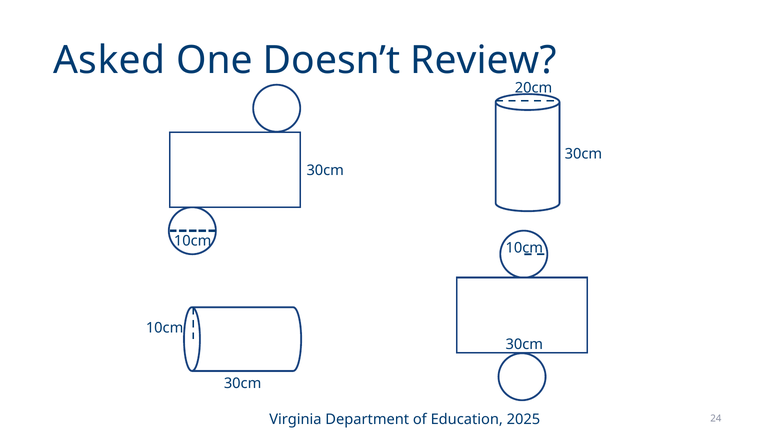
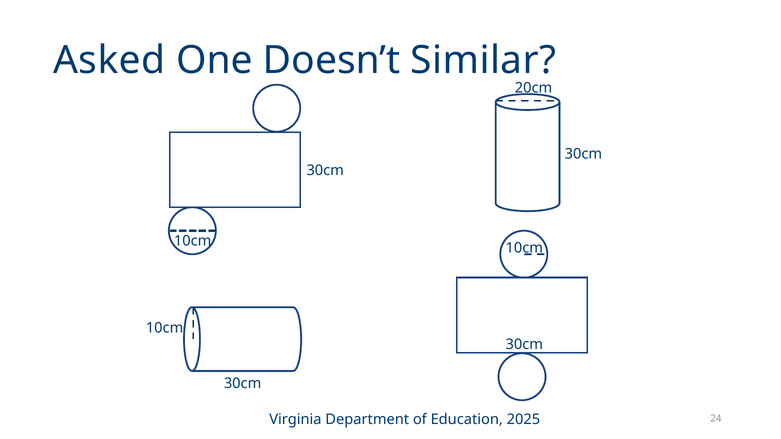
Review: Review -> Similar (483, 61)
